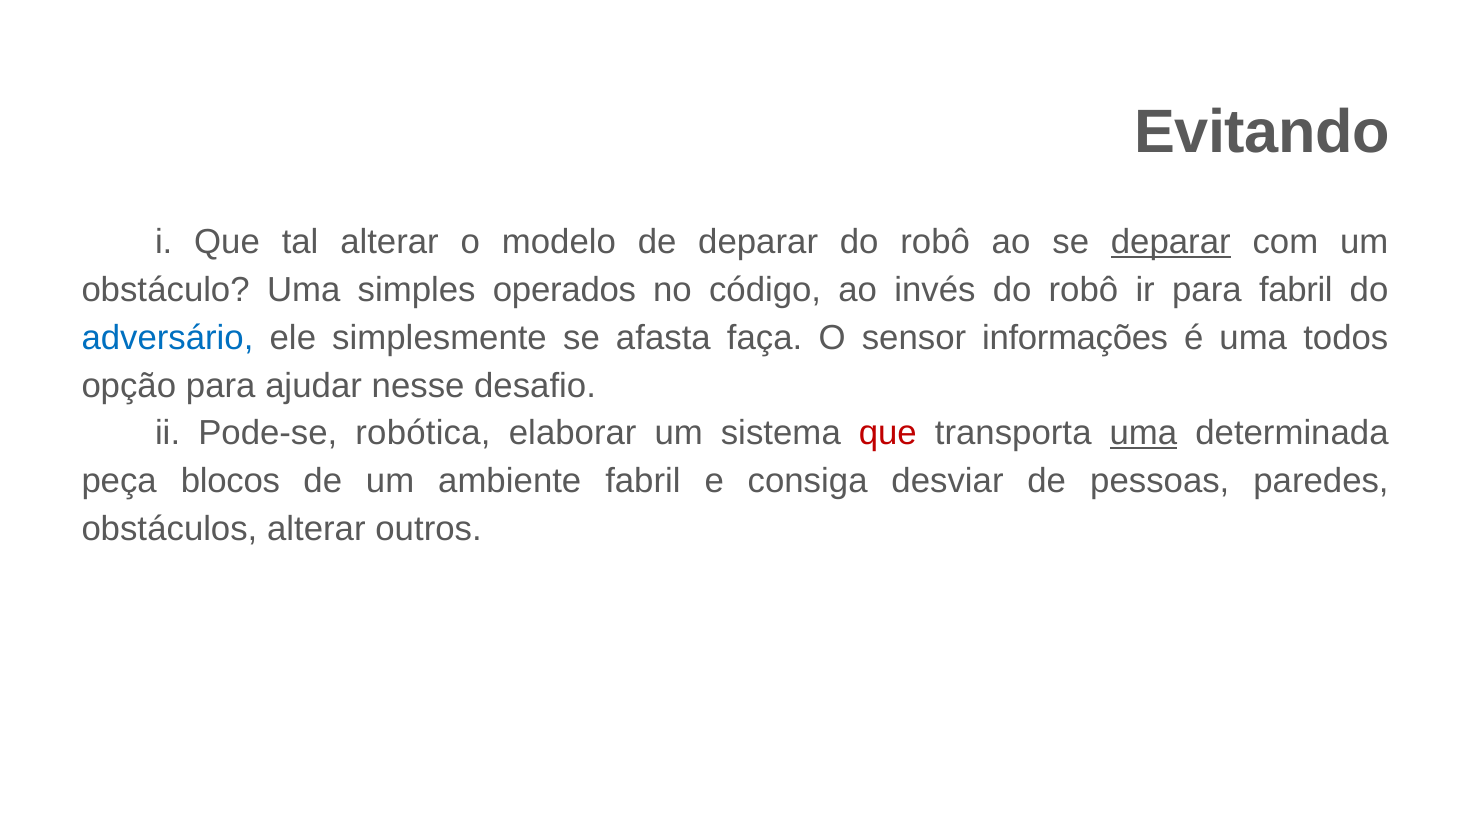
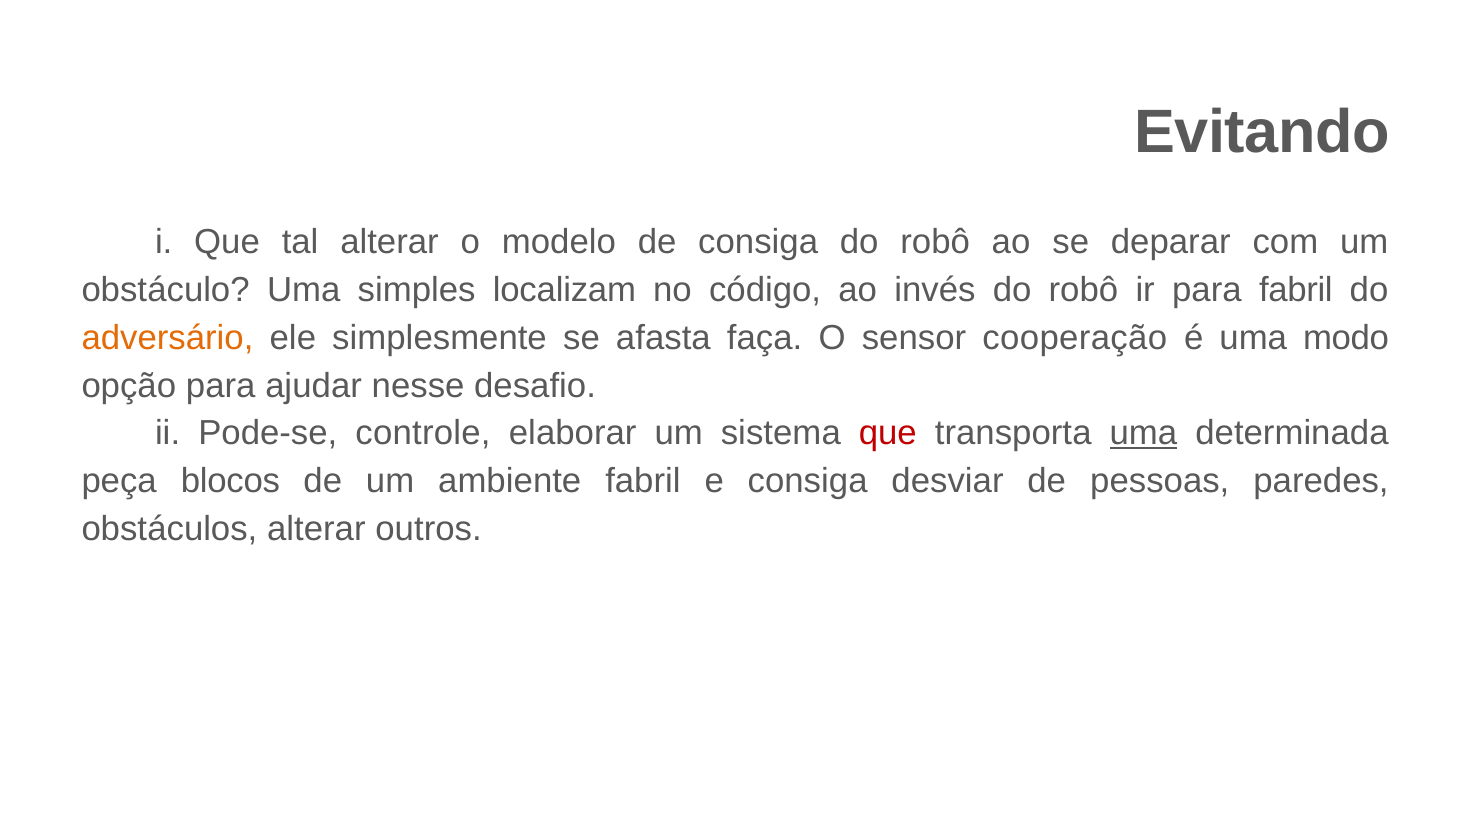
de deparar: deparar -> consiga (758, 242)
deparar underline: present -> none (1171, 242)
operados: operados -> localizam (564, 290)
adversário colour: blue -> orange (167, 338)
informações: informações -> cooperação (1075, 338)
todos: todos -> modo (1346, 338)
robótica: robótica -> controle (423, 434)
